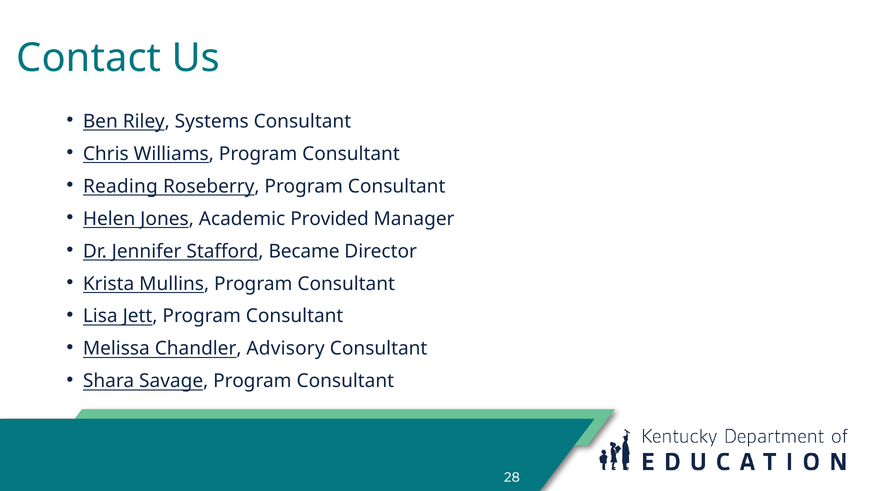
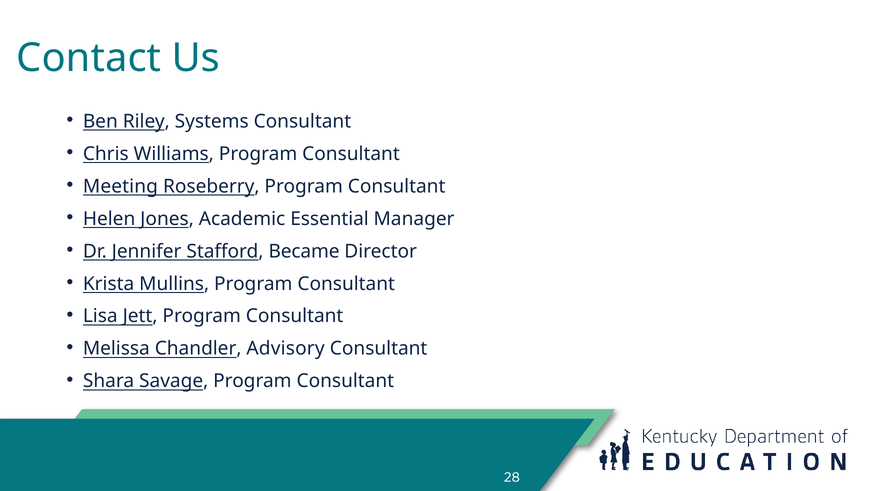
Reading: Reading -> Meeting (120, 186)
Provided: Provided -> Essential (330, 219)
